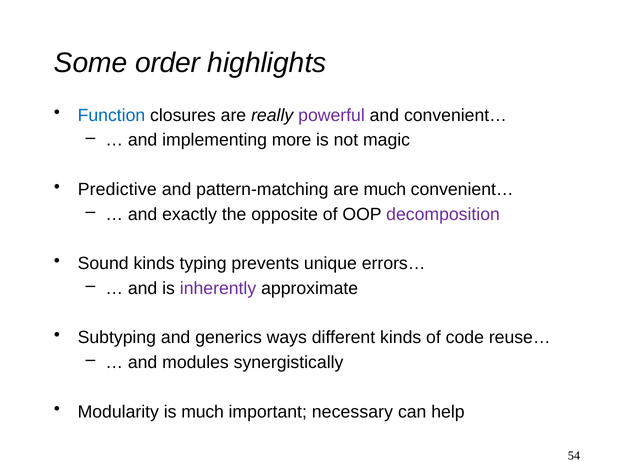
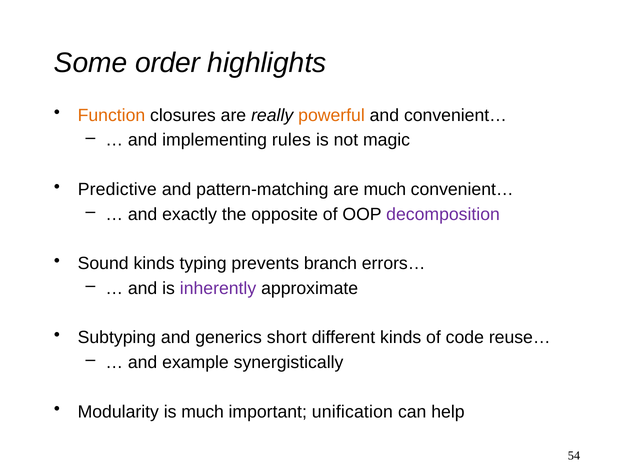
Function colour: blue -> orange (111, 115)
powerful colour: purple -> orange (331, 115)
more: more -> rules (291, 140)
unique: unique -> branch (331, 263)
ways: ways -> short (287, 337)
modules: modules -> example (196, 362)
necessary: necessary -> unification (352, 411)
